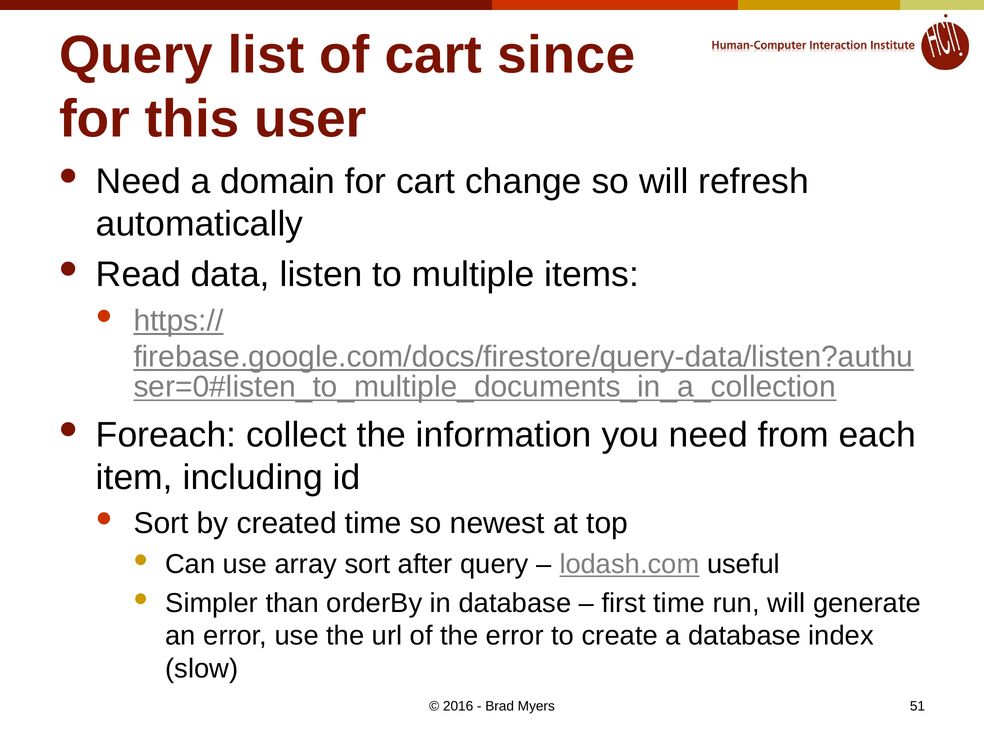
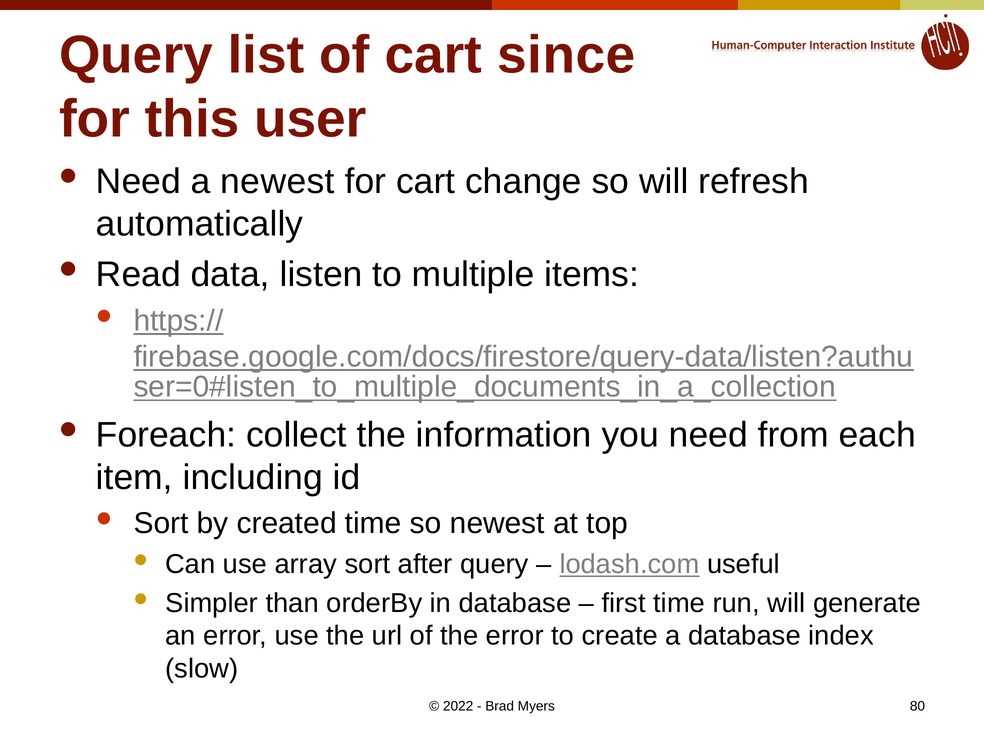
a domain: domain -> newest (277, 181)
2016: 2016 -> 2022 (458, 706)
51: 51 -> 80 (917, 706)
